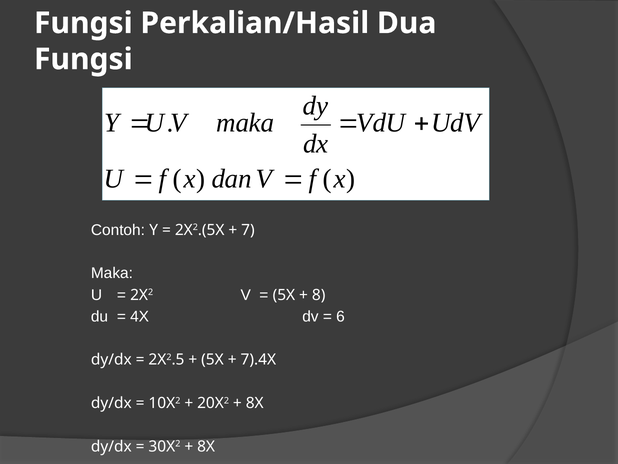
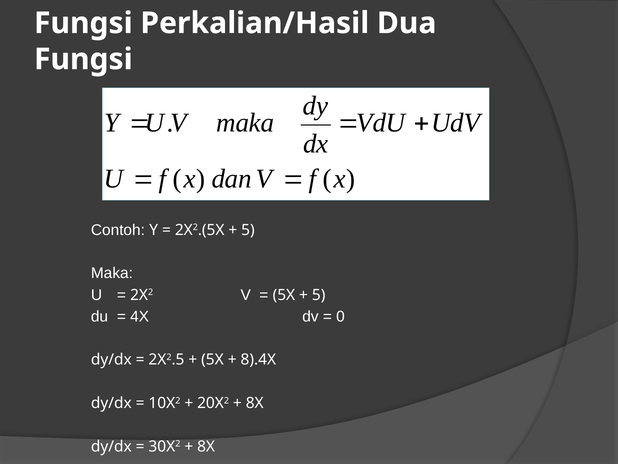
7: 7 -> 5 (248, 230)
8: 8 -> 5 (319, 295)
6: 6 -> 0 (340, 316)
7).4X: 7).4X -> 8).4X (258, 359)
